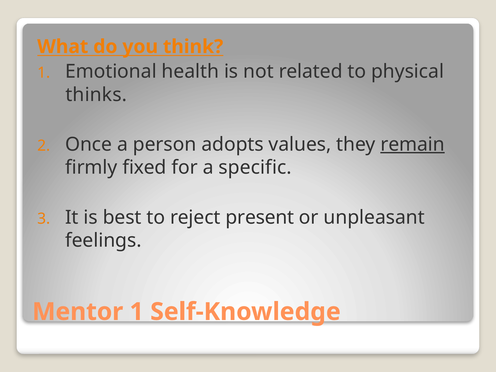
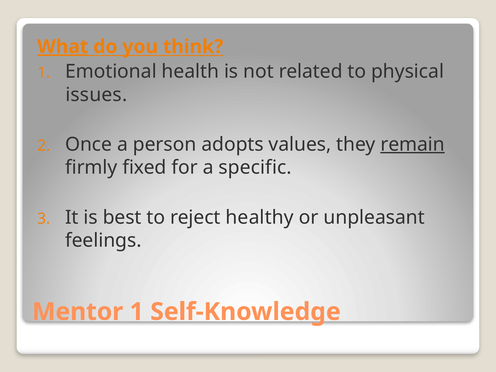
What underline: none -> present (63, 47)
thinks: thinks -> issues (96, 95)
present: present -> healthy (260, 217)
